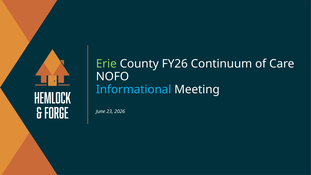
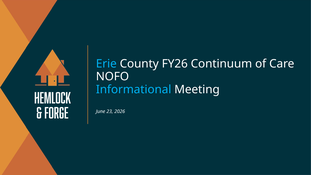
Erie colour: light green -> light blue (106, 64)
